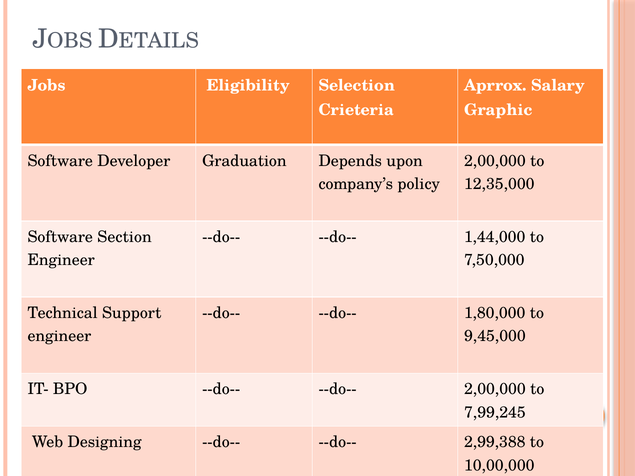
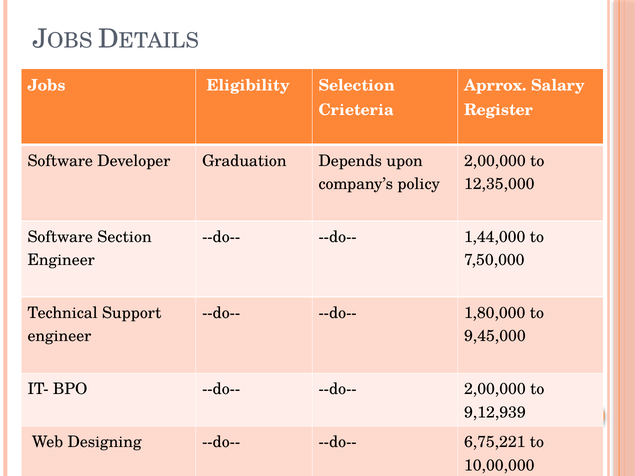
Graphic: Graphic -> Register (498, 110)
7,99,245: 7,99,245 -> 9,12,939 (495, 413)
2,99,388: 2,99,388 -> 6,75,221 (495, 442)
